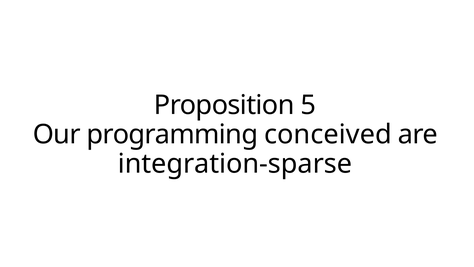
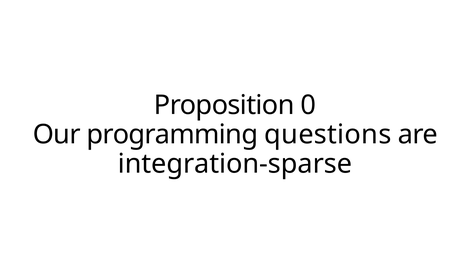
5: 5 -> 0 (308, 105)
conceived: conceived -> questions (328, 134)
